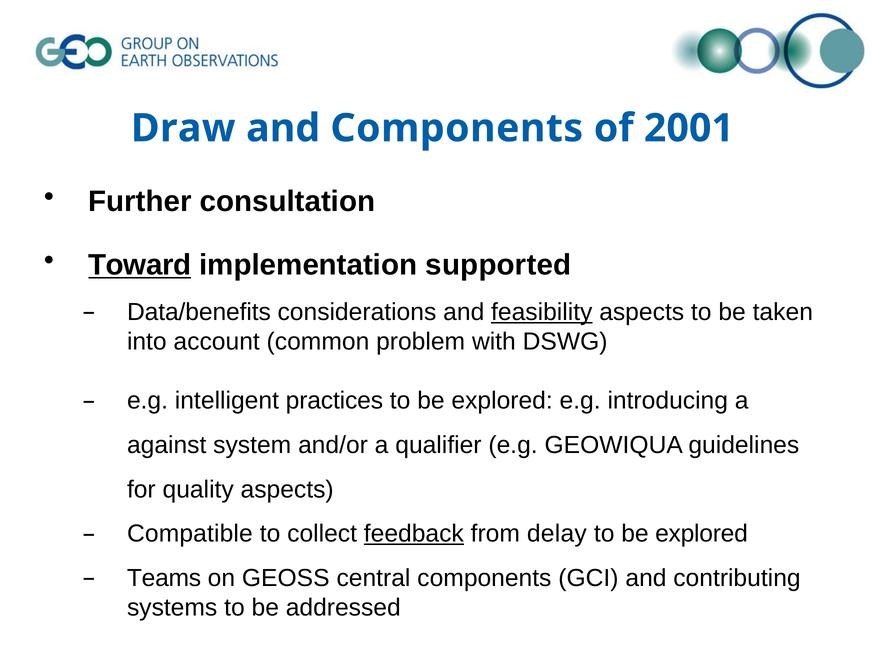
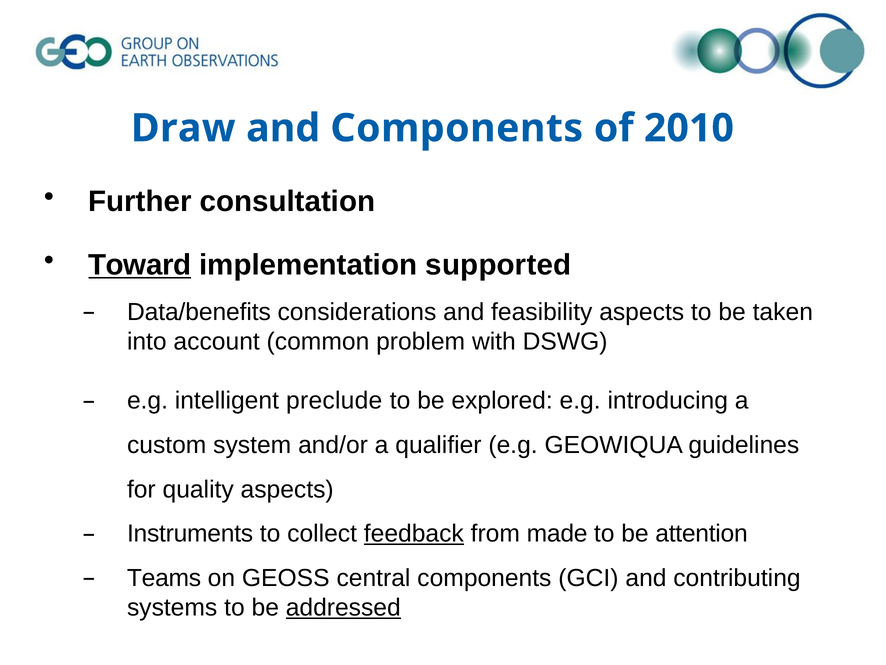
2001: 2001 -> 2010 (689, 128)
feasibility underline: present -> none (542, 312)
practices: practices -> preclude (334, 400)
against: against -> custom (167, 445)
Compatible: Compatible -> Instruments (190, 533)
delay: delay -> made (557, 533)
explored: explored -> attention (702, 533)
addressed underline: none -> present (343, 607)
